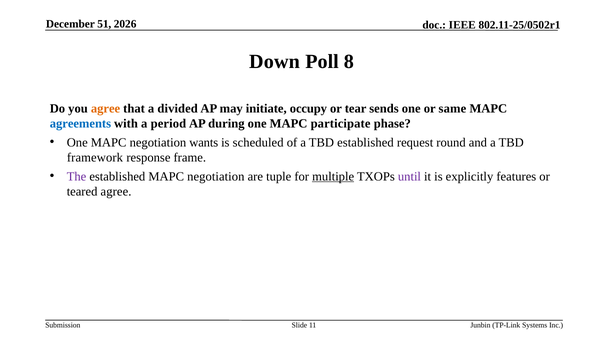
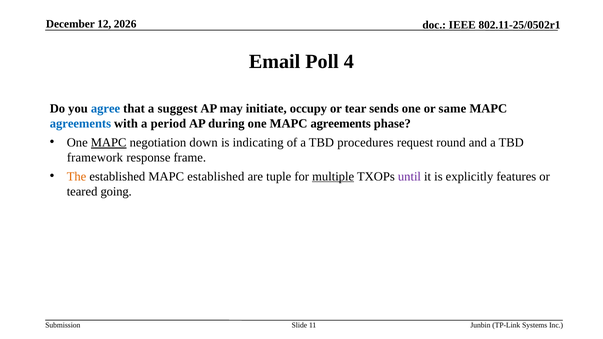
51: 51 -> 12 (104, 24)
Down: Down -> Email (275, 62)
8: 8 -> 4 (349, 62)
agree colour: orange -> blue (106, 109)
divided: divided -> suggest (178, 109)
one MAPC participate: participate -> agreements (341, 124)
MAPC underline: none -> present (109, 143)
wants: wants -> down (204, 143)
scheduled: scheduled -> indicating (258, 143)
TBD established: established -> procedures (365, 143)
The colour: purple -> orange (77, 177)
established MAPC negotiation: negotiation -> established (216, 177)
teared agree: agree -> going (116, 192)
